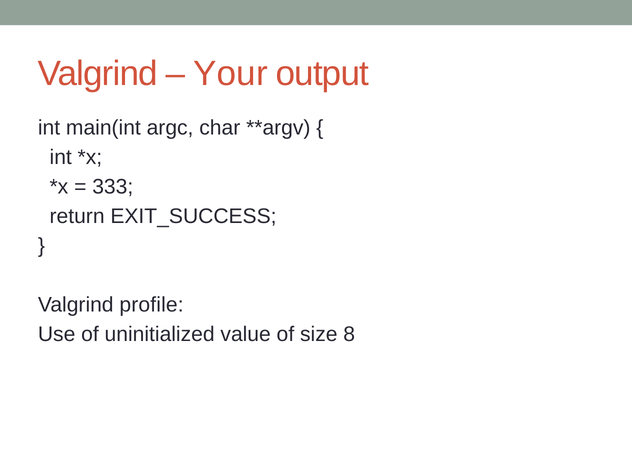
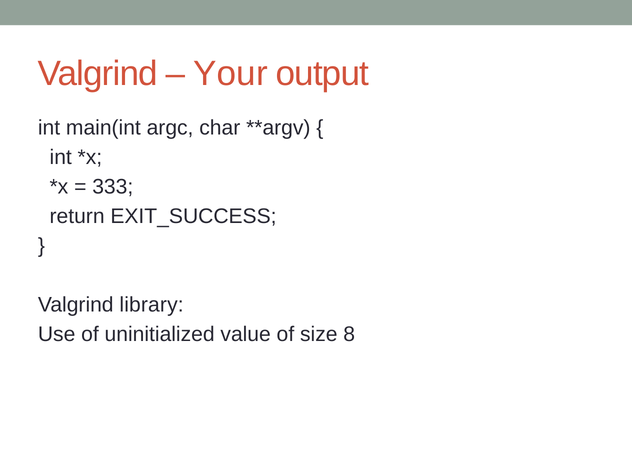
profile: profile -> library (152, 305)
